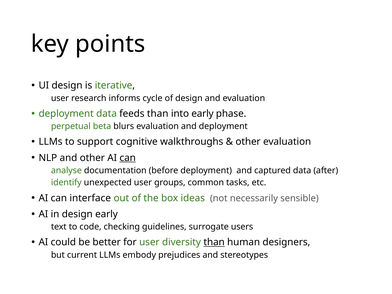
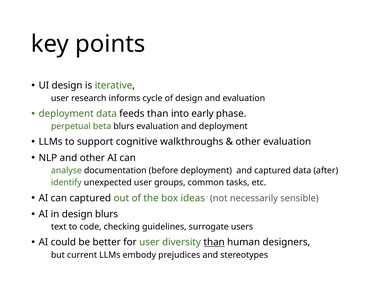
can underline: present -> none (128, 158)
can interface: interface -> captured (90, 198)
design early: early -> blurs (107, 214)
